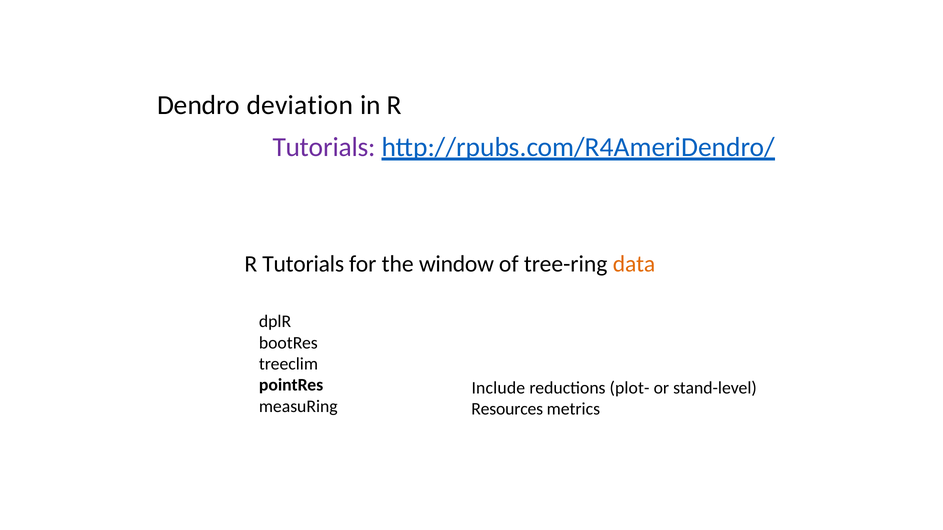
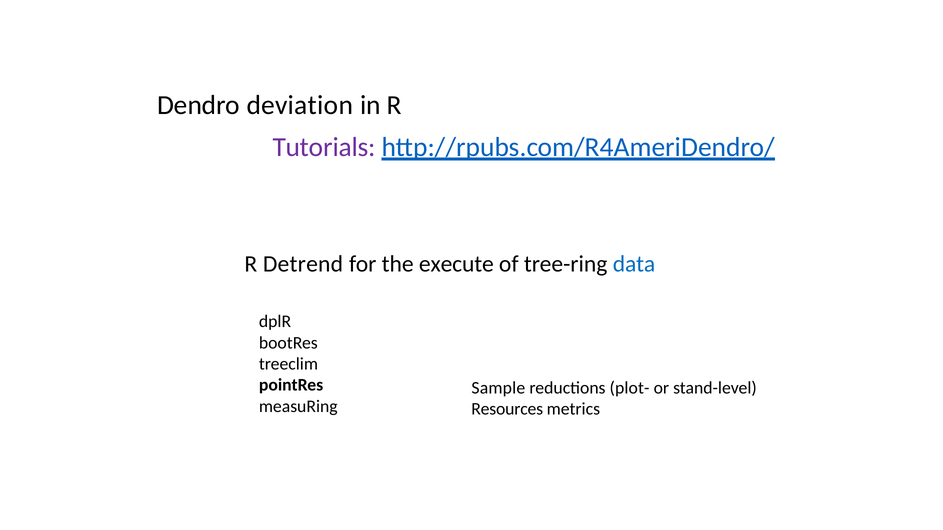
R Tutorials: Tutorials -> Detrend (303, 264)
window: window -> execute (456, 264)
data colour: orange -> blue (634, 264)
Include: Include -> Sample (498, 388)
